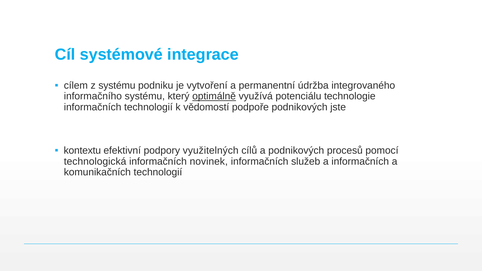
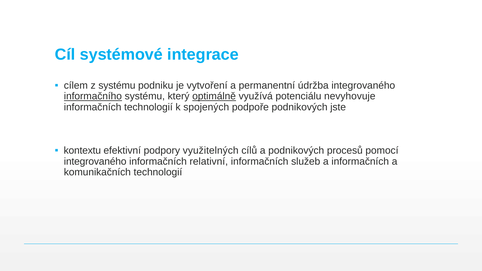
informačního underline: none -> present (93, 96)
technologie: technologie -> nevyhovuje (350, 96)
vědomostí: vědomostí -> spojených (206, 107)
technologická: technologická -> integrovaného (95, 161)
novinek: novinek -> relativní (209, 161)
